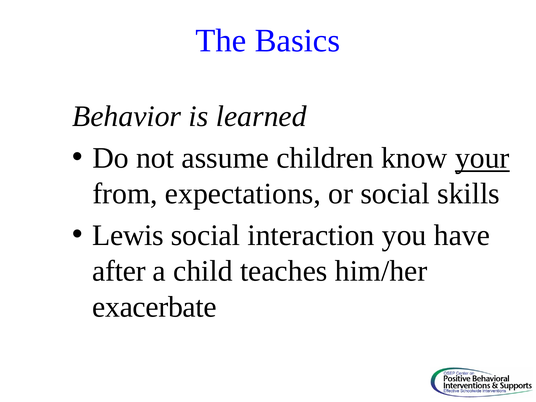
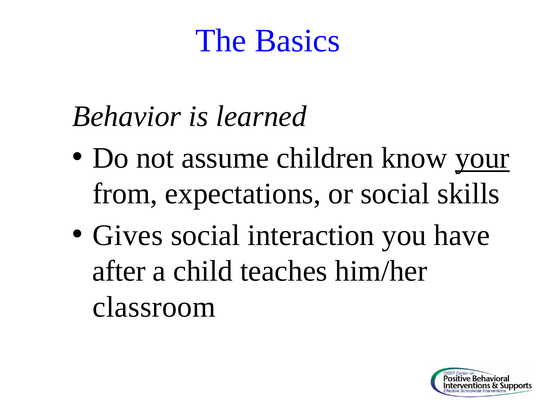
Lewis: Lewis -> Gives (128, 235)
exacerbate: exacerbate -> classroom (154, 307)
